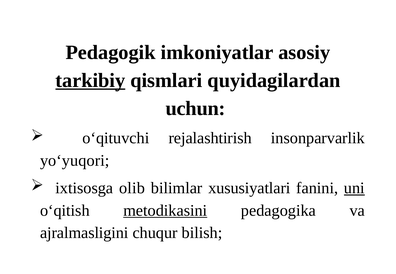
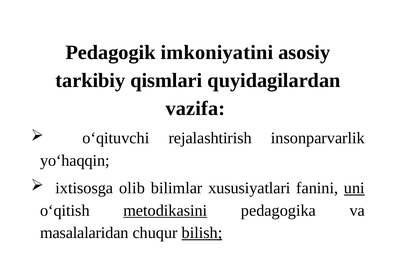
imkoniyatlar: imkoniyatlar -> imkoniyatini (217, 53)
tarkibiy underline: present -> none (90, 81)
uchun: uchun -> vazifa (195, 109)
yo‘yuqori: yo‘yuqori -> yo‘haqqin (75, 161)
ajralmasligini: ajralmasligini -> masalalaridan (84, 233)
bilish underline: none -> present (202, 233)
